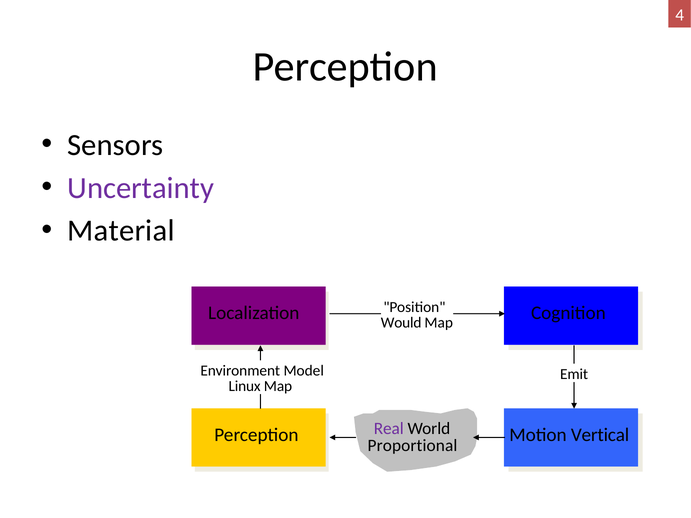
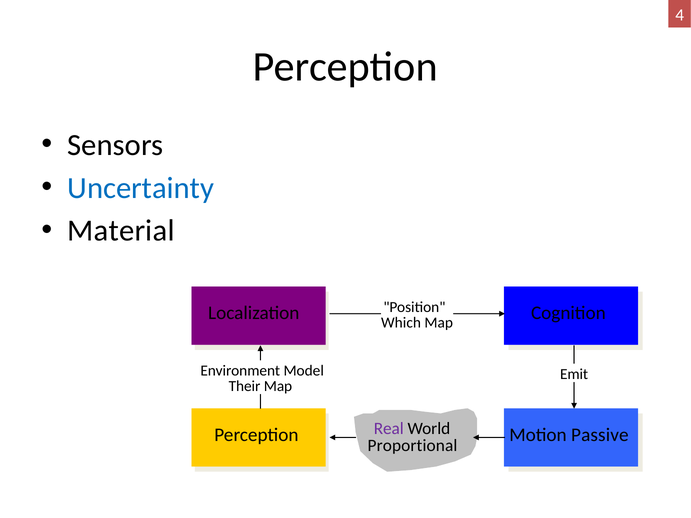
Uncertainty colour: purple -> blue (141, 188)
Would: Would -> Which (401, 323)
Linux: Linux -> Their (245, 386)
Vertical: Vertical -> Passive (600, 435)
